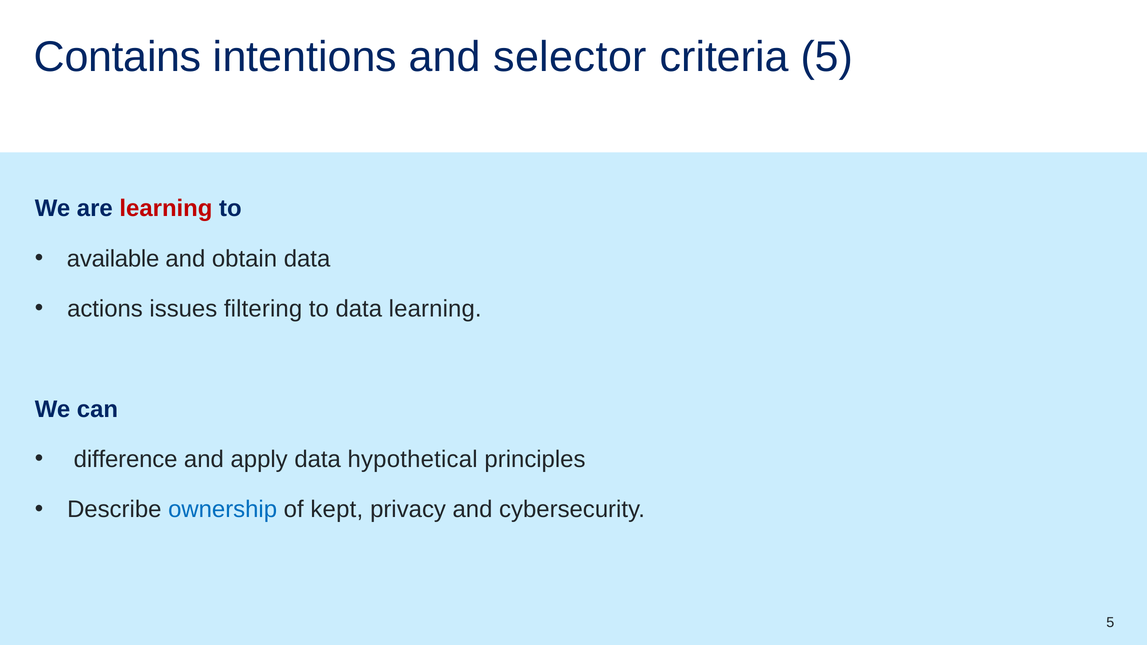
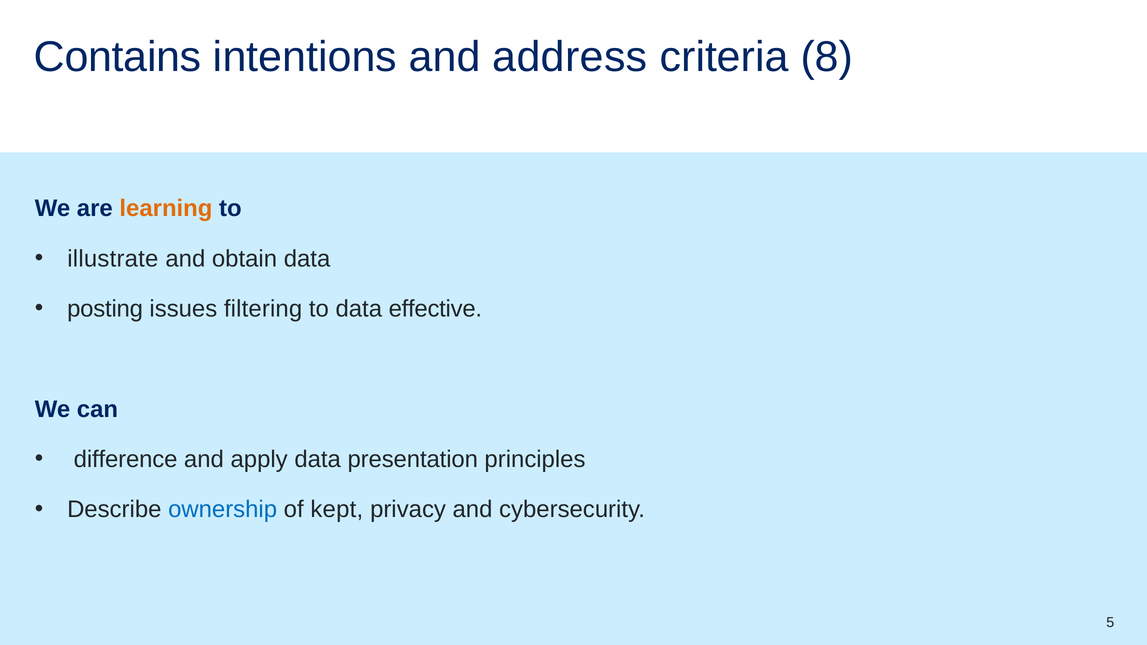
selector: selector -> address (570, 57)
criteria 5: 5 -> 8 (827, 57)
learning colour: red -> orange (166, 209)
available: available -> illustrate (113, 259)
actions: actions -> posting (105, 309)
data learning: learning -> effective (435, 309)
hypothetical: hypothetical -> presentation (413, 459)
